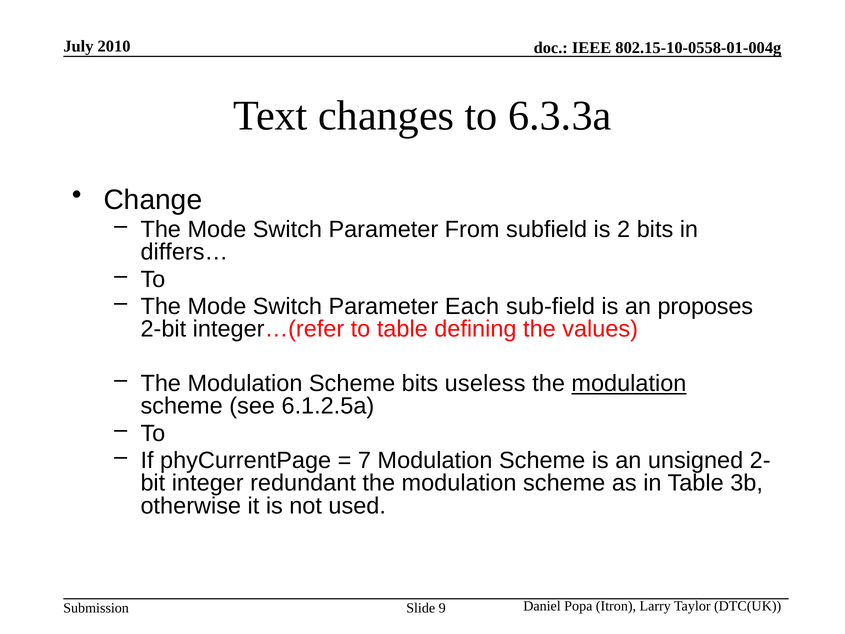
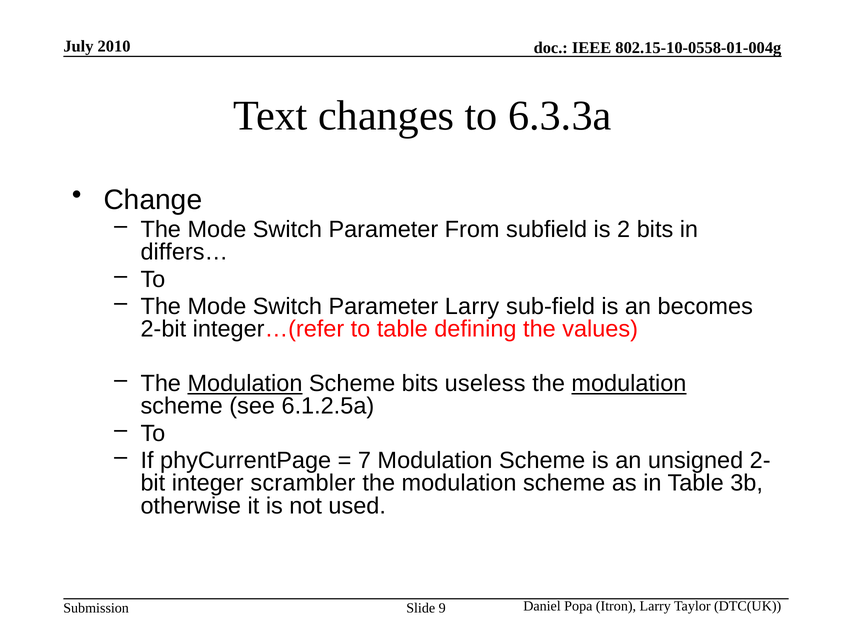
Parameter Each: Each -> Larry (472, 306)
proposes: proposes -> becomes (705, 306)
Modulation underline: none -> present (245, 383)
redundant: redundant -> scrambler (303, 483)
